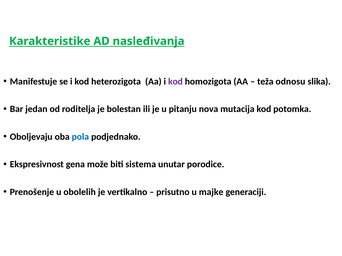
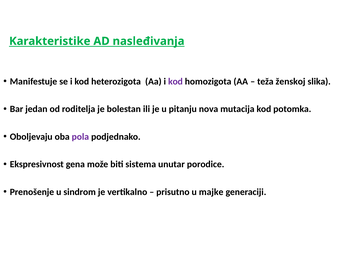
odnosu: odnosu -> ženskoj (291, 82)
pola colour: blue -> purple (80, 137)
obolelih: obolelih -> sindrom (80, 192)
